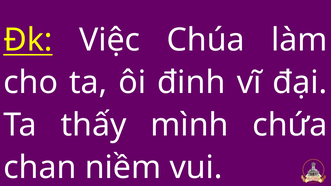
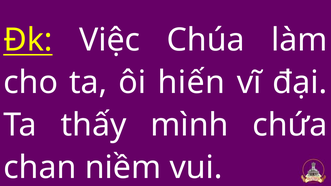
đinh: đinh -> hiến (191, 83)
